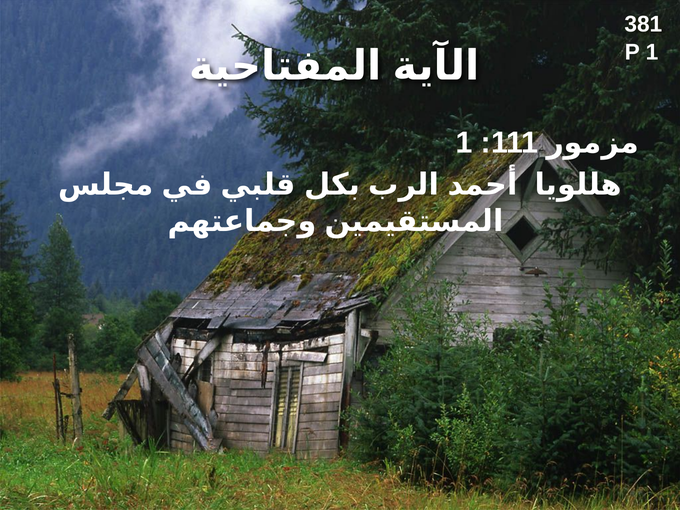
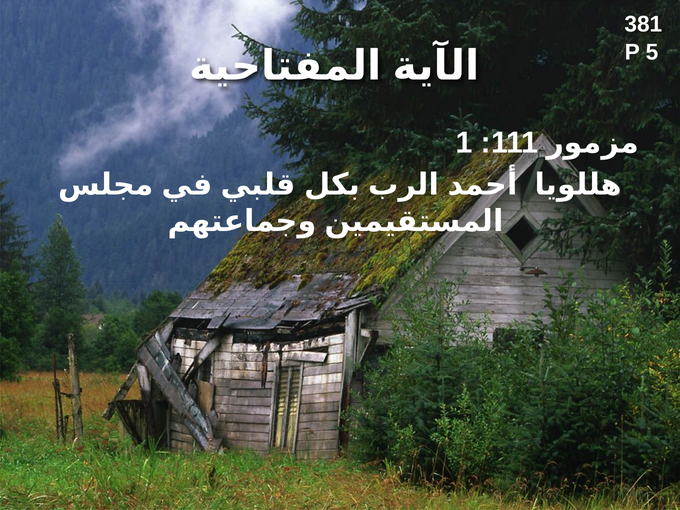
P 1: 1 -> 5 (652, 52)
